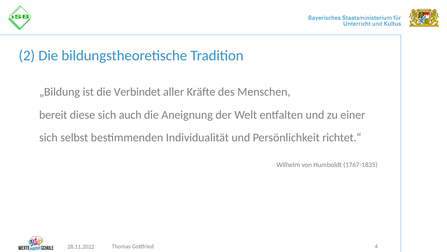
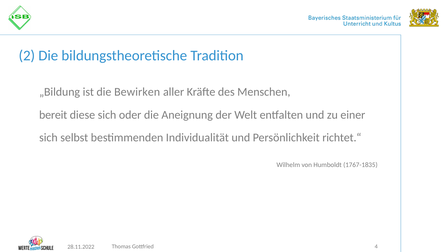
Verbindet: Verbindet -> Bewirken (137, 92)
auch: auch -> oder (130, 115)
